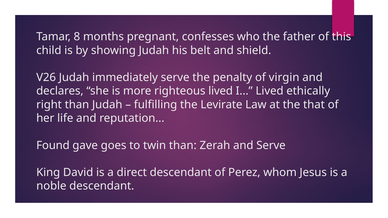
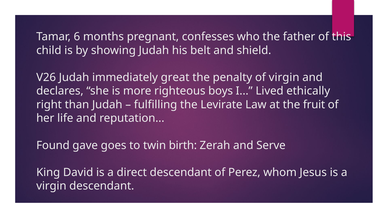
8: 8 -> 6 (77, 37)
immediately serve: serve -> great (175, 78)
righteous lived: lived -> boys (221, 91)
that: that -> fruit (314, 105)
twin than: than -> birth (183, 145)
noble: noble -> virgin (51, 186)
